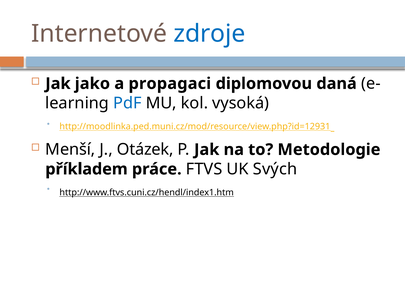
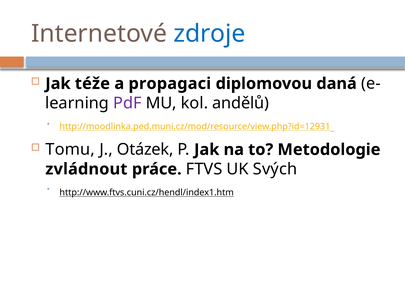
jako: jako -> téže (92, 84)
PdF colour: blue -> purple (127, 103)
vysoká: vysoká -> andělů (241, 103)
Menší: Menší -> Tomu (70, 150)
příkladem: příkladem -> zvládnout (86, 170)
